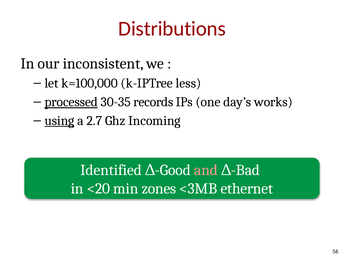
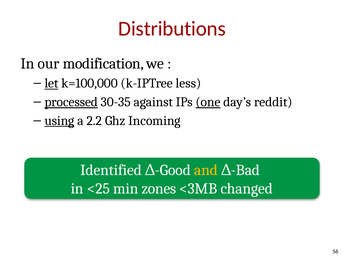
inconsistent: inconsistent -> modification (103, 64)
let underline: none -> present (51, 83)
records: records -> against (153, 102)
one underline: none -> present (208, 102)
works: works -> reddit (273, 102)
2.7: 2.7 -> 2.2 (94, 121)
and colour: pink -> yellow (206, 170)
<20: <20 -> <25 (98, 189)
ethernet: ethernet -> changed (247, 189)
